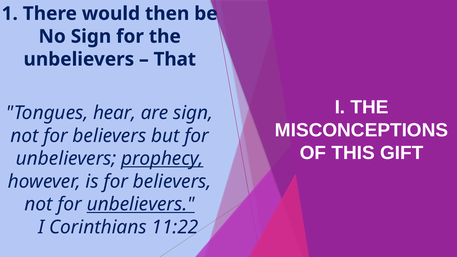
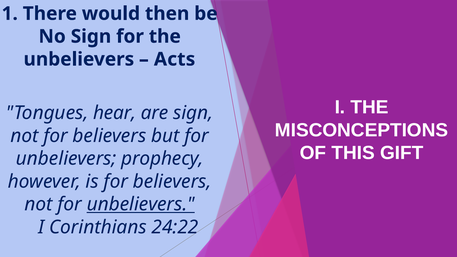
That: That -> Acts (175, 59)
prophecy underline: present -> none (162, 159)
11:22: 11:22 -> 24:22 (175, 227)
